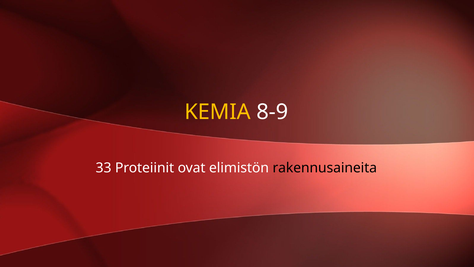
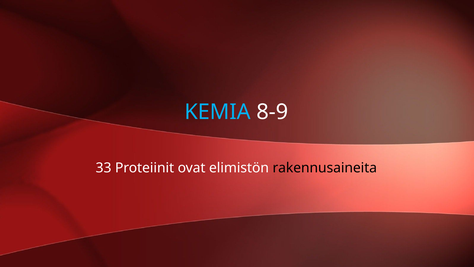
KEMIA colour: yellow -> light blue (218, 112)
